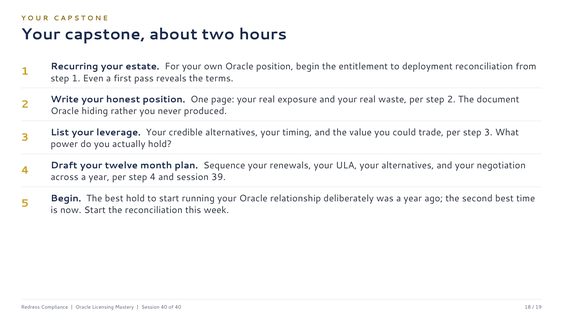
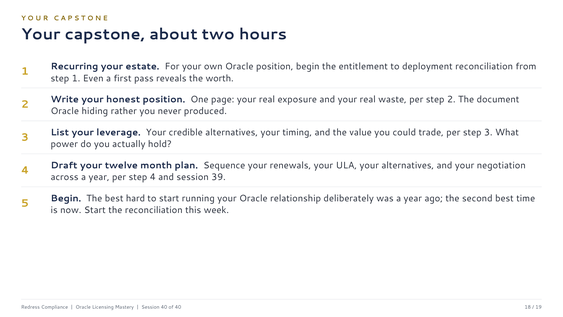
terms: terms -> worth (220, 78)
best hold: hold -> hard (135, 198)
